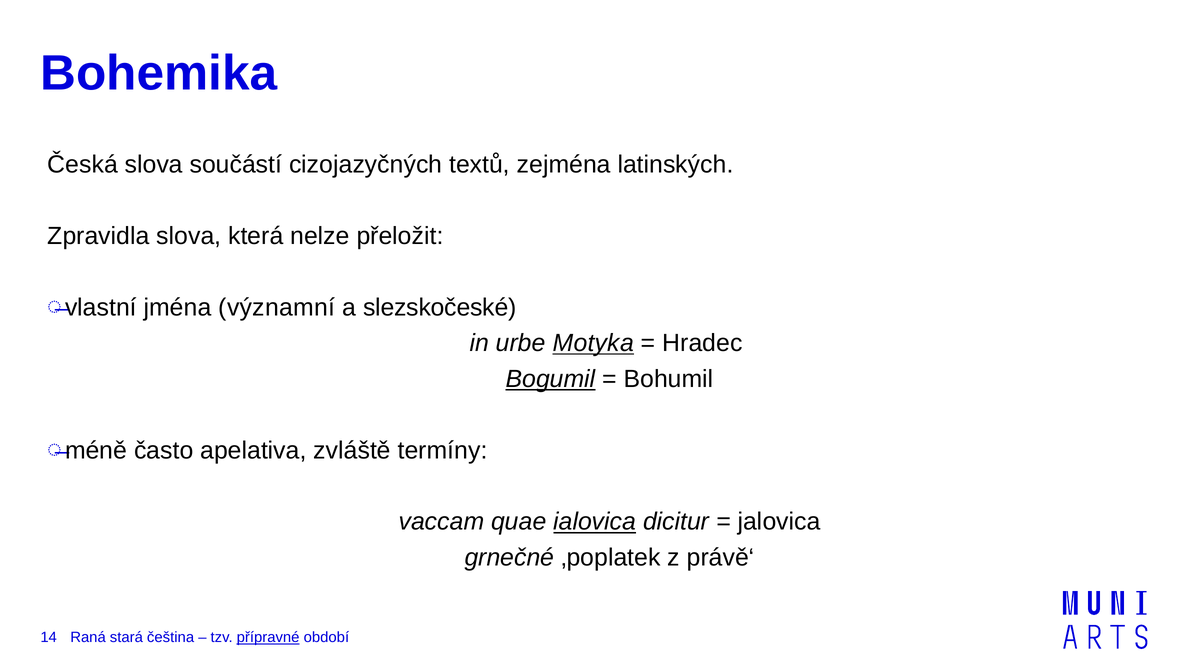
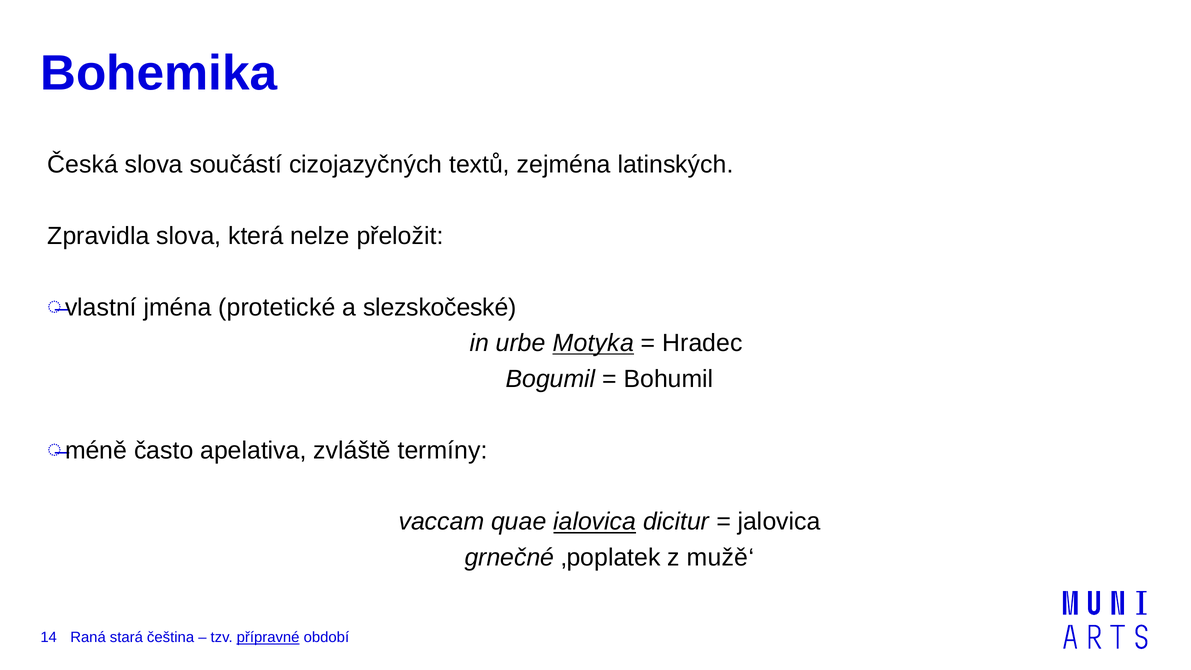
významní: významní -> protetické (277, 307)
Bogumil underline: present -> none (551, 379)
právě‘: právě‘ -> mužě‘ (720, 557)
